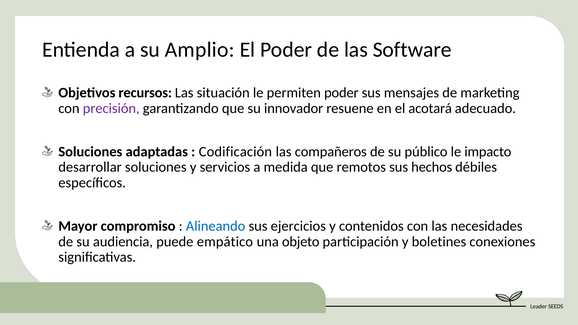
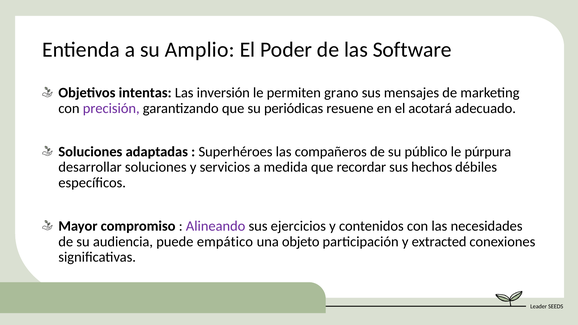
recursos: recursos -> intentas (145, 93)
situación: situación -> inversión (223, 93)
permiten poder: poder -> grano (341, 93)
innovador: innovador -> periódicas (294, 108)
Codificación: Codificación -> Superhéroes (236, 152)
impacto: impacto -> púrpura (488, 152)
remotos: remotos -> recordar (361, 167)
Alineando colour: blue -> purple (216, 226)
boletines: boletines -> extracted (439, 242)
